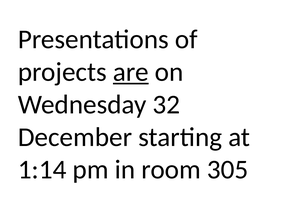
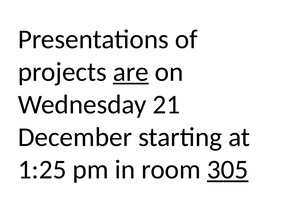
32: 32 -> 21 (166, 105)
1:14: 1:14 -> 1:25 (42, 170)
305 underline: none -> present (228, 170)
